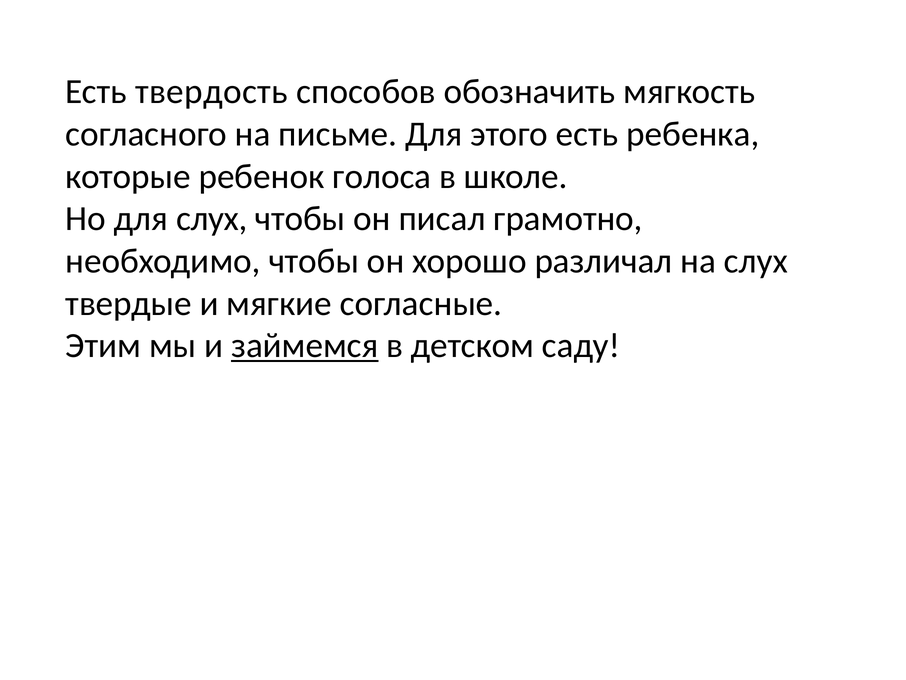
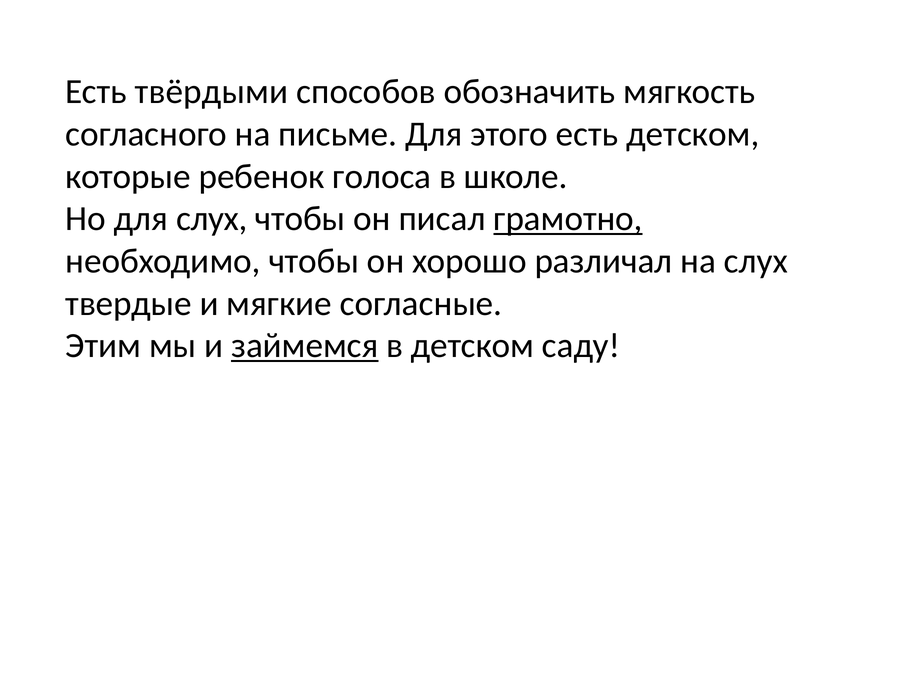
твердость: твердость -> твёрдыми (212, 92)
есть ребенка: ребенка -> детском (693, 134)
грамотно underline: none -> present (568, 219)
